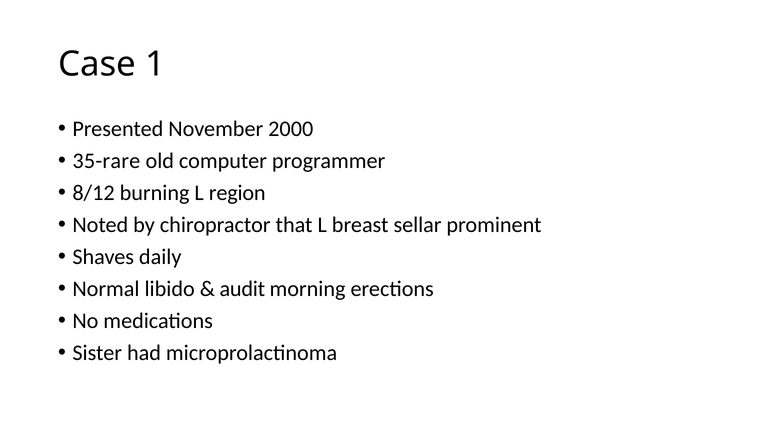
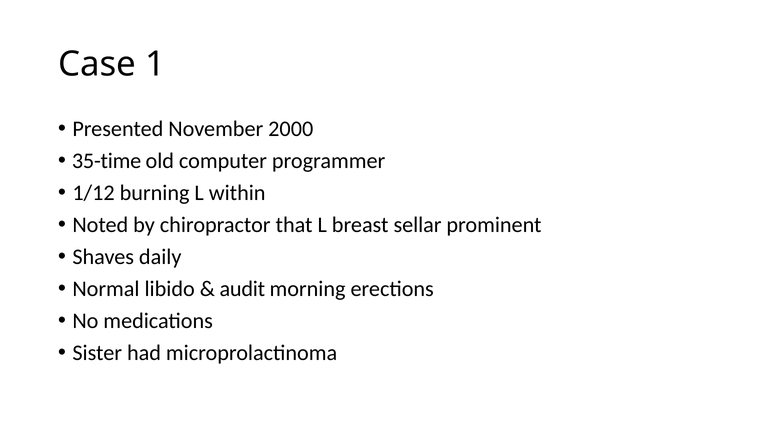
35-rare: 35-rare -> 35-time (107, 161)
8/12: 8/12 -> 1/12 (94, 193)
region: region -> within (237, 193)
